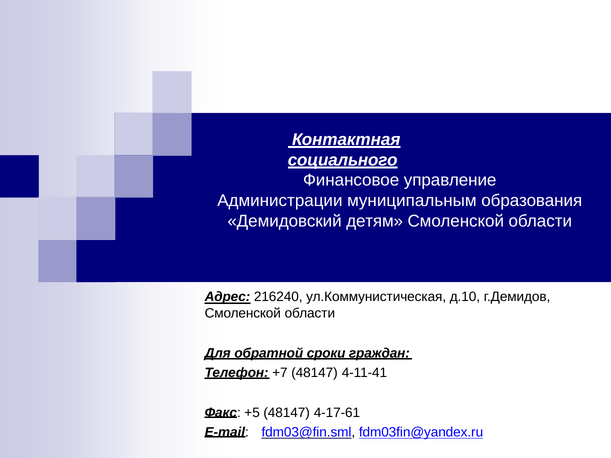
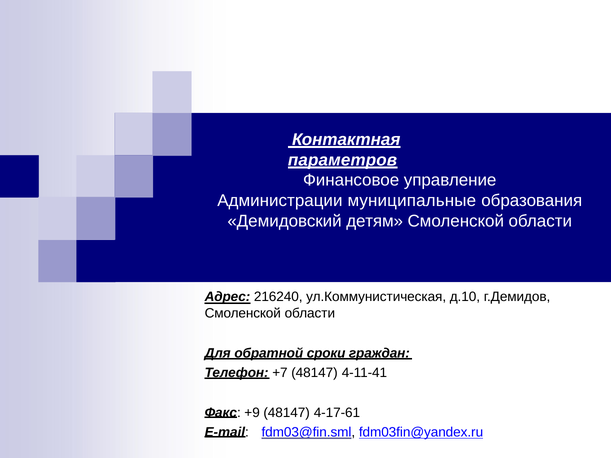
социального: социального -> параметров (343, 160)
муниципальным: муниципальным -> муниципальные (412, 201)
+5: +5 -> +9 (252, 413)
